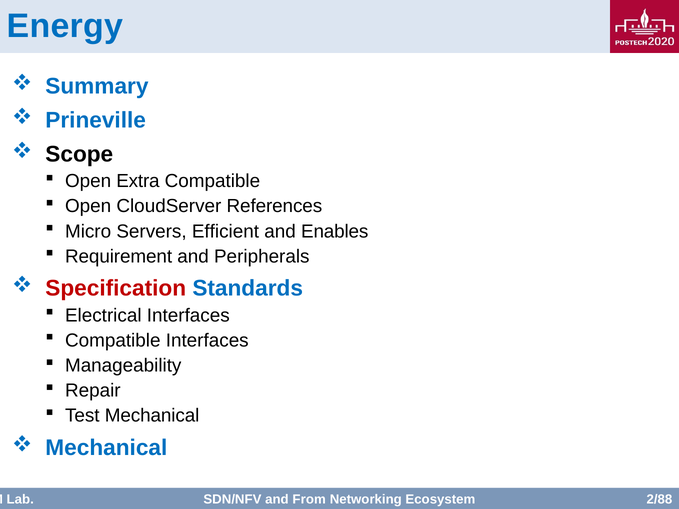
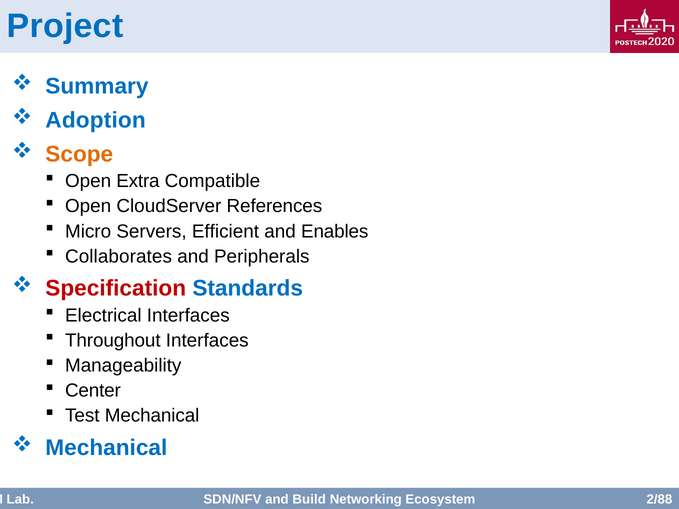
Energy: Energy -> Project (65, 26)
Prineville: Prineville -> Adoption (96, 120)
Scope colour: black -> orange (79, 154)
Requirement: Requirement -> Collaborates (118, 257)
Compatible: Compatible -> Throughout (113, 341)
Repair: Repair -> Center (93, 391)
From: From -> Build (309, 499)
